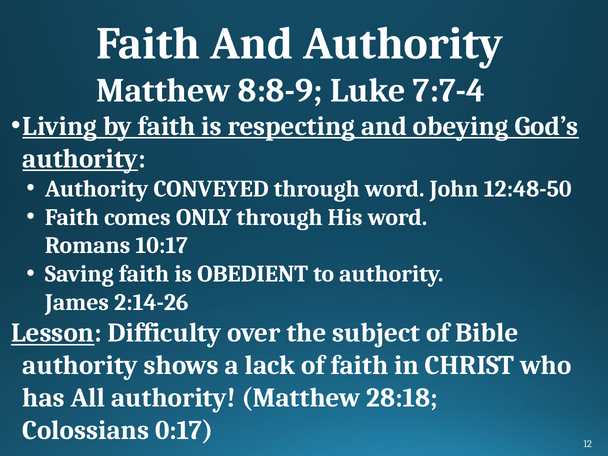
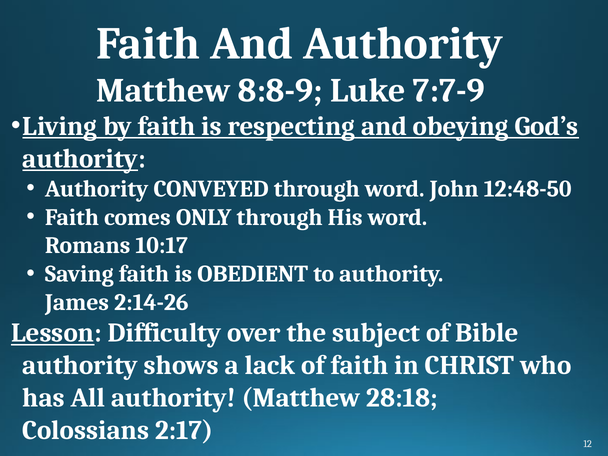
7:7-4: 7:7-4 -> 7:7-9 (449, 91)
0:17: 0:17 -> 2:17 (184, 430)
